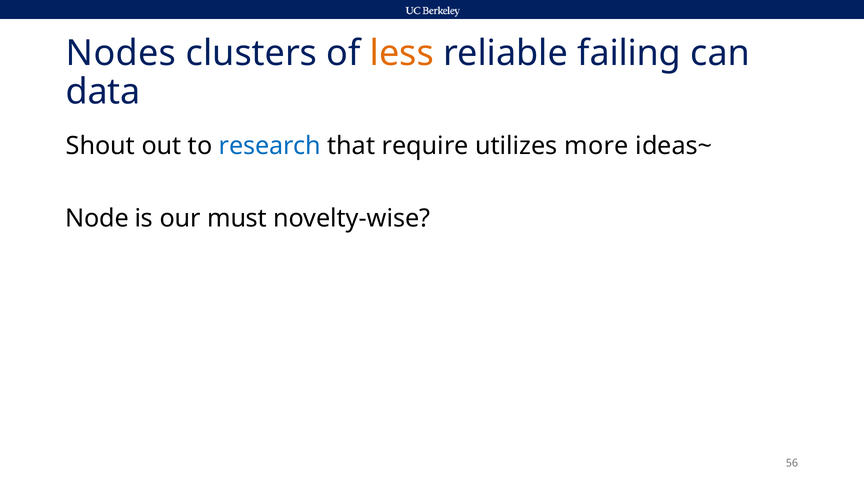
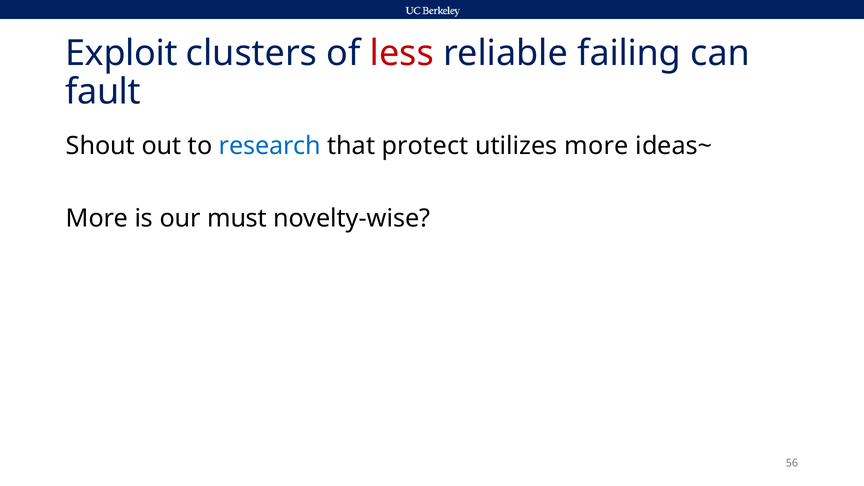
Nodes: Nodes -> Exploit (121, 53)
less colour: orange -> red (402, 53)
data: data -> fault (103, 92)
require: require -> protect (425, 146)
Node: Node -> More (97, 219)
